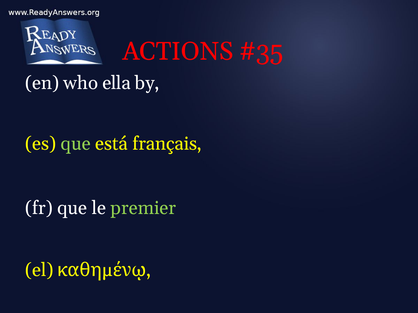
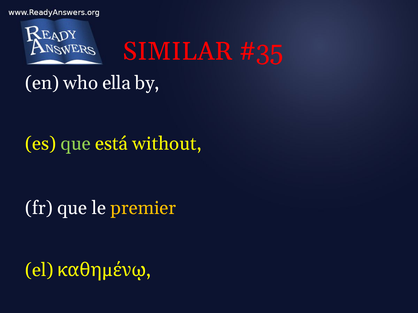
ACTIONS: ACTIONS -> SIMILAR (178, 52)
français: français -> without (167, 144)
premier colour: light green -> yellow (143, 208)
